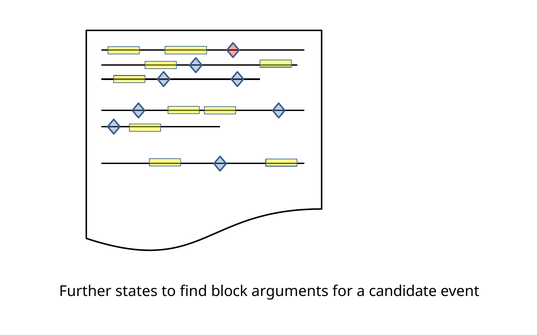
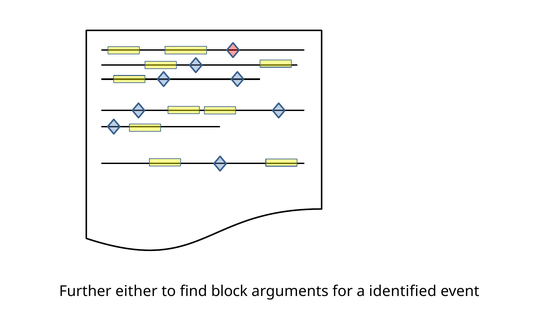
states: states -> either (136, 292)
candidate: candidate -> identified (403, 292)
